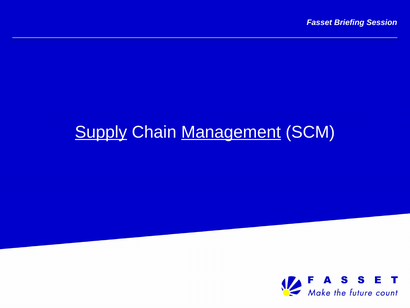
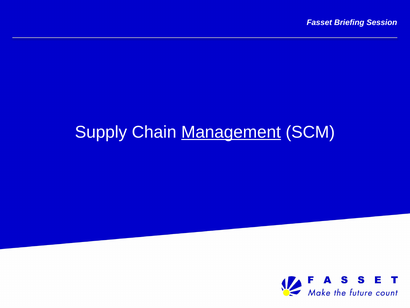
Supply underline: present -> none (101, 132)
